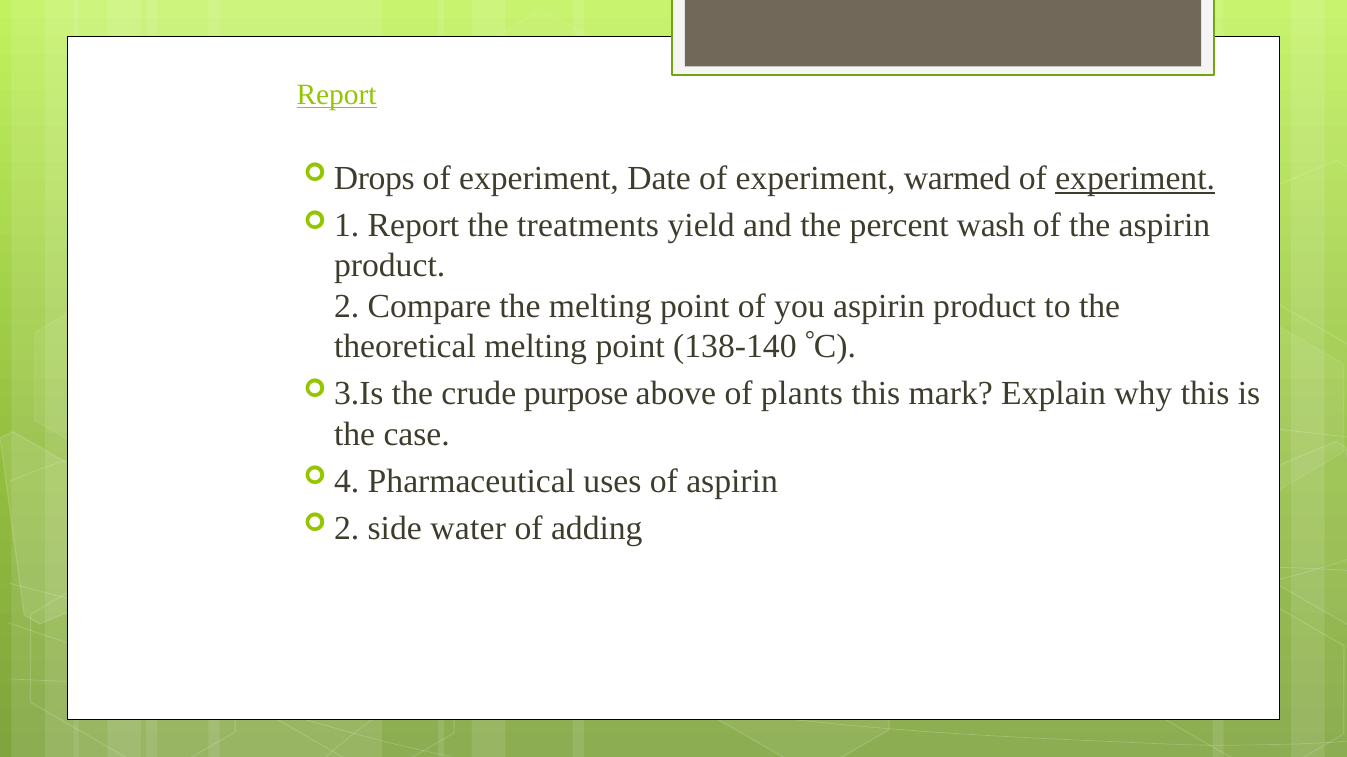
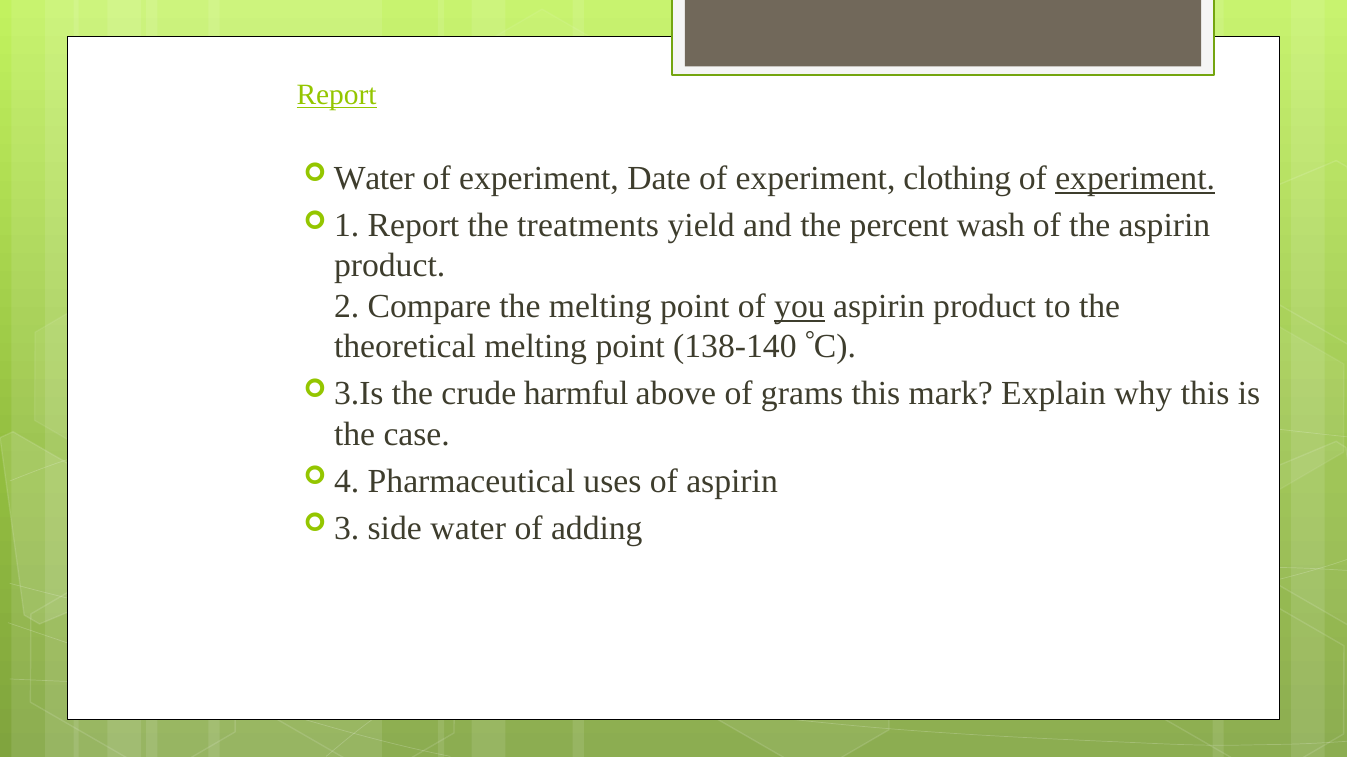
Drops: Drops -> Water (374, 178)
warmed: warmed -> clothing (957, 178)
you underline: none -> present (800, 306)
purpose: purpose -> harmful (576, 394)
plants: plants -> grams (802, 394)
2: 2 -> 3 (347, 529)
